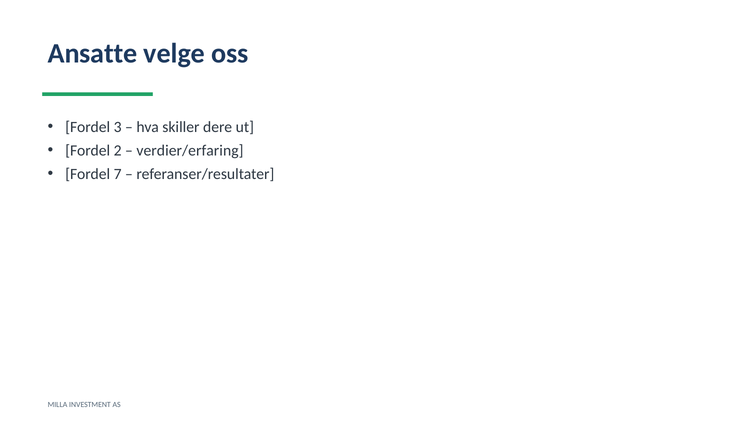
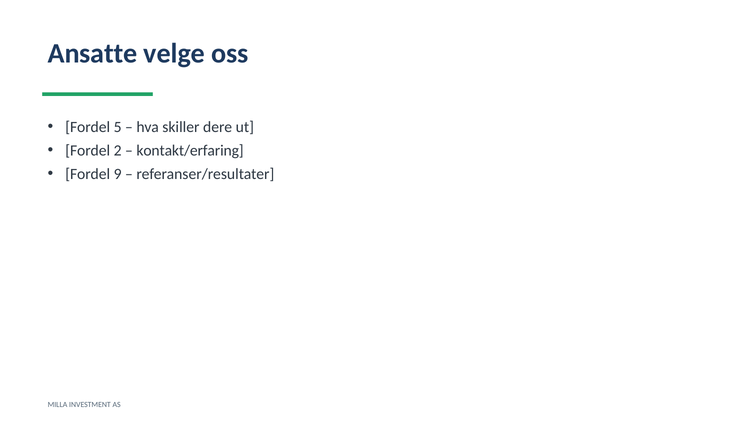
3: 3 -> 5 (118, 127)
verdier/erfaring: verdier/erfaring -> kontakt/erfaring (190, 150)
7: 7 -> 9 (118, 174)
